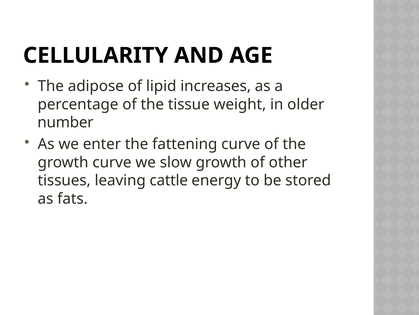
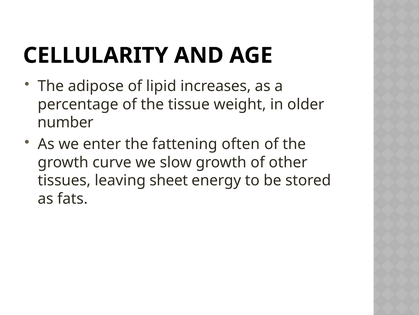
fattening curve: curve -> often (241, 144)
cattle: cattle -> sheet (169, 180)
